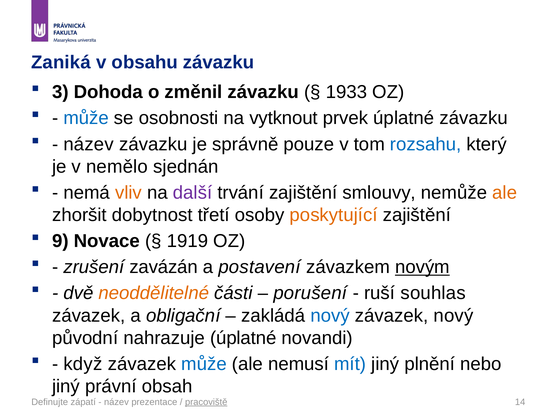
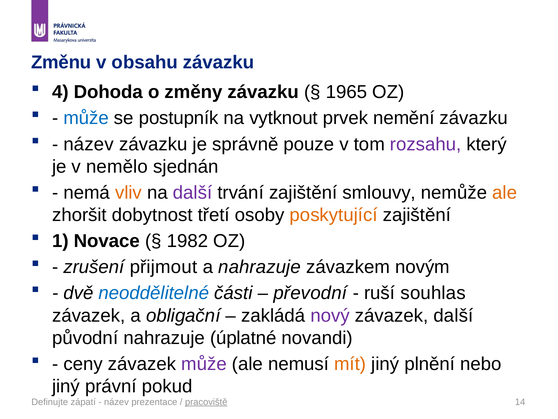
Zaniká: Zaniká -> Změnu (61, 62)
3: 3 -> 4 (60, 92)
změnil: změnil -> změny (194, 92)
1933: 1933 -> 1965 (347, 92)
osobnosti: osobnosti -> postupník (179, 118)
prvek úplatné: úplatné -> nemění (404, 118)
rozsahu colour: blue -> purple (426, 144)
9: 9 -> 1 (60, 241)
1919: 1919 -> 1982 (187, 241)
zavázán: zavázán -> přijmout (163, 267)
a postavení: postavení -> nahrazuje (260, 267)
novým underline: present -> none (422, 267)
neoddělitelné colour: orange -> blue (154, 293)
porušení: porušení -> převodní (310, 293)
nový colour: blue -> purple (330, 315)
závazek nový: nový -> další (453, 315)
když: když -> ceny (83, 364)
může colour: blue -> purple (204, 364)
mít colour: blue -> orange (350, 364)
obsah: obsah -> pokud (167, 386)
